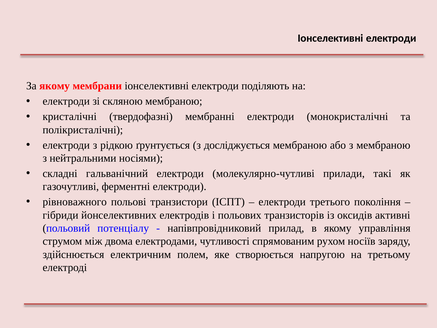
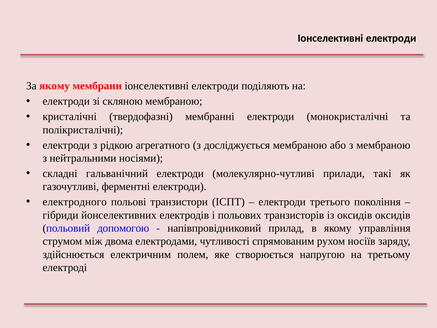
ґрунтується: ґрунтується -> агрегатного (163, 145)
рівноважного: рівноважного -> електродного (75, 202)
оксидів активні: активні -> оксидів (393, 215)
потенціалу: потенціалу -> допомогою (123, 228)
